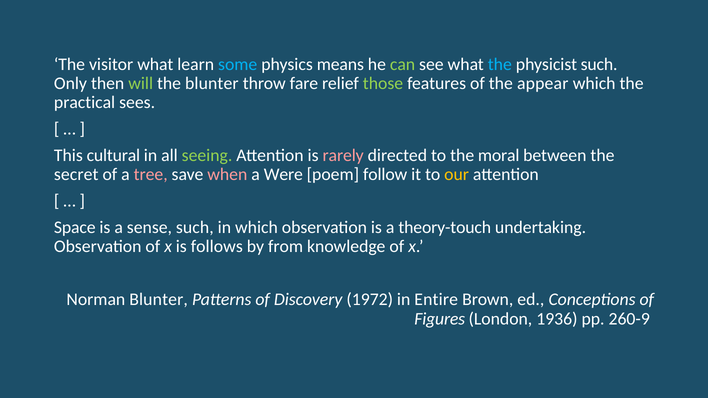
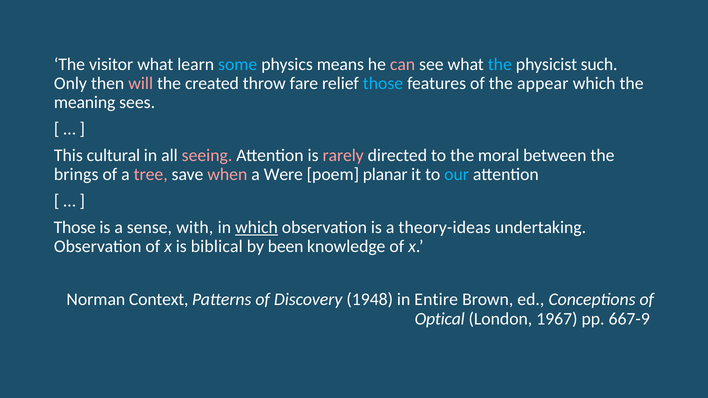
can colour: light green -> pink (403, 64)
will colour: light green -> pink (141, 84)
the blunter: blunter -> created (212, 84)
those colour: light green -> light blue (383, 84)
practical: practical -> meaning (85, 103)
seeing colour: light green -> pink (207, 156)
secret: secret -> brings (76, 175)
follow: follow -> planar (385, 175)
our colour: yellow -> light blue (457, 175)
Space: Space -> Those (75, 228)
sense such: such -> with (195, 228)
which underline: none -> present (256, 228)
theory-touch: theory-touch -> theory-ideas (445, 228)
follows: follows -> biblical (217, 247)
from: from -> been (286, 247)
Norman Blunter: Blunter -> Context (159, 300)
1972: 1972 -> 1948 (370, 300)
Figures: Figures -> Optical (440, 319)
1936: 1936 -> 1967 (557, 319)
260-9: 260-9 -> 667-9 (629, 319)
